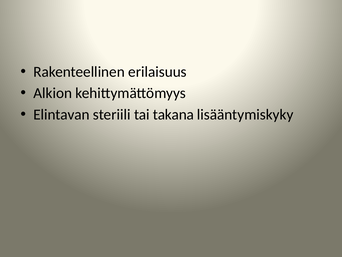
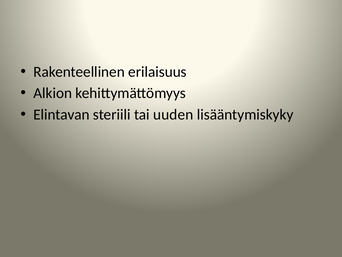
takana: takana -> uuden (173, 114)
